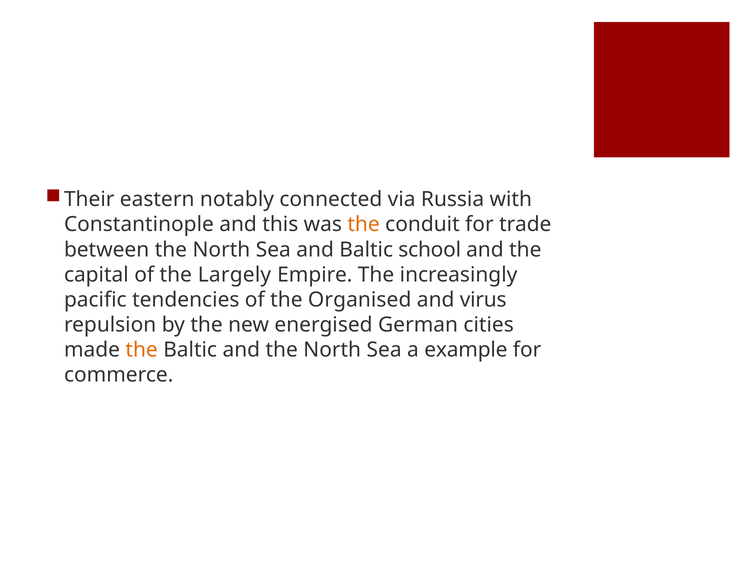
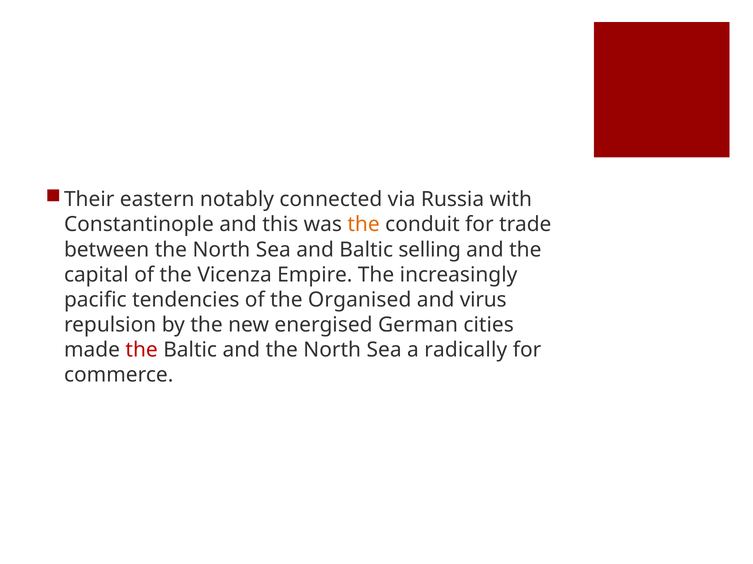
school: school -> selling (430, 250)
Largely: Largely -> Vicenza (235, 275)
the colour: orange -> red (142, 350)
example: example -> radically (466, 350)
